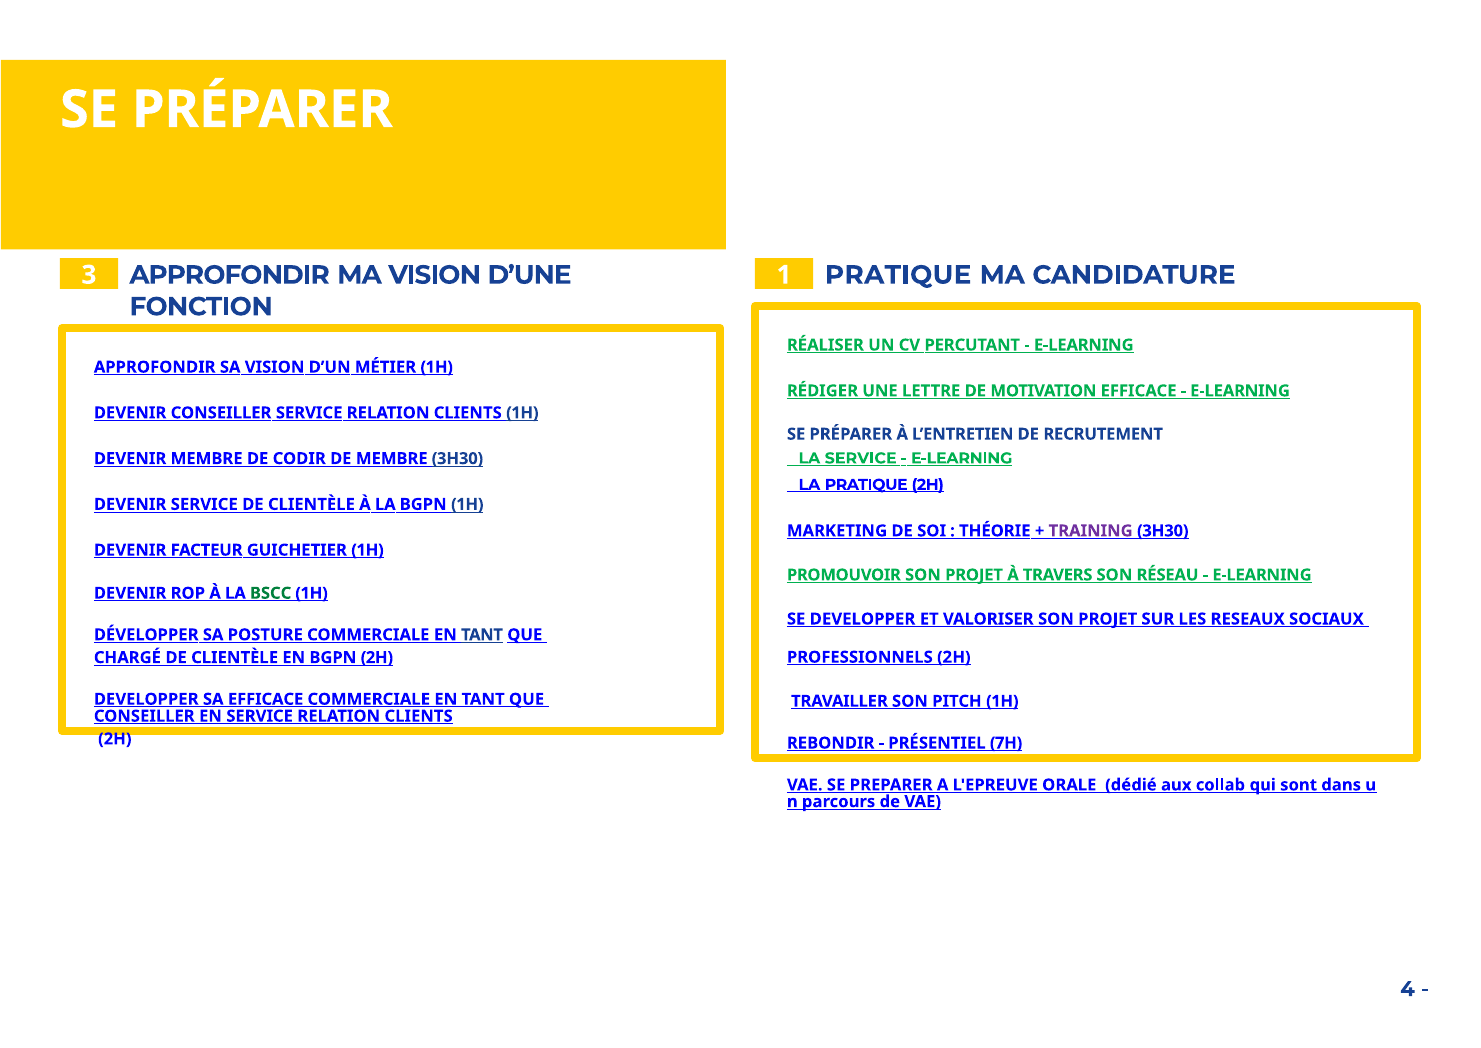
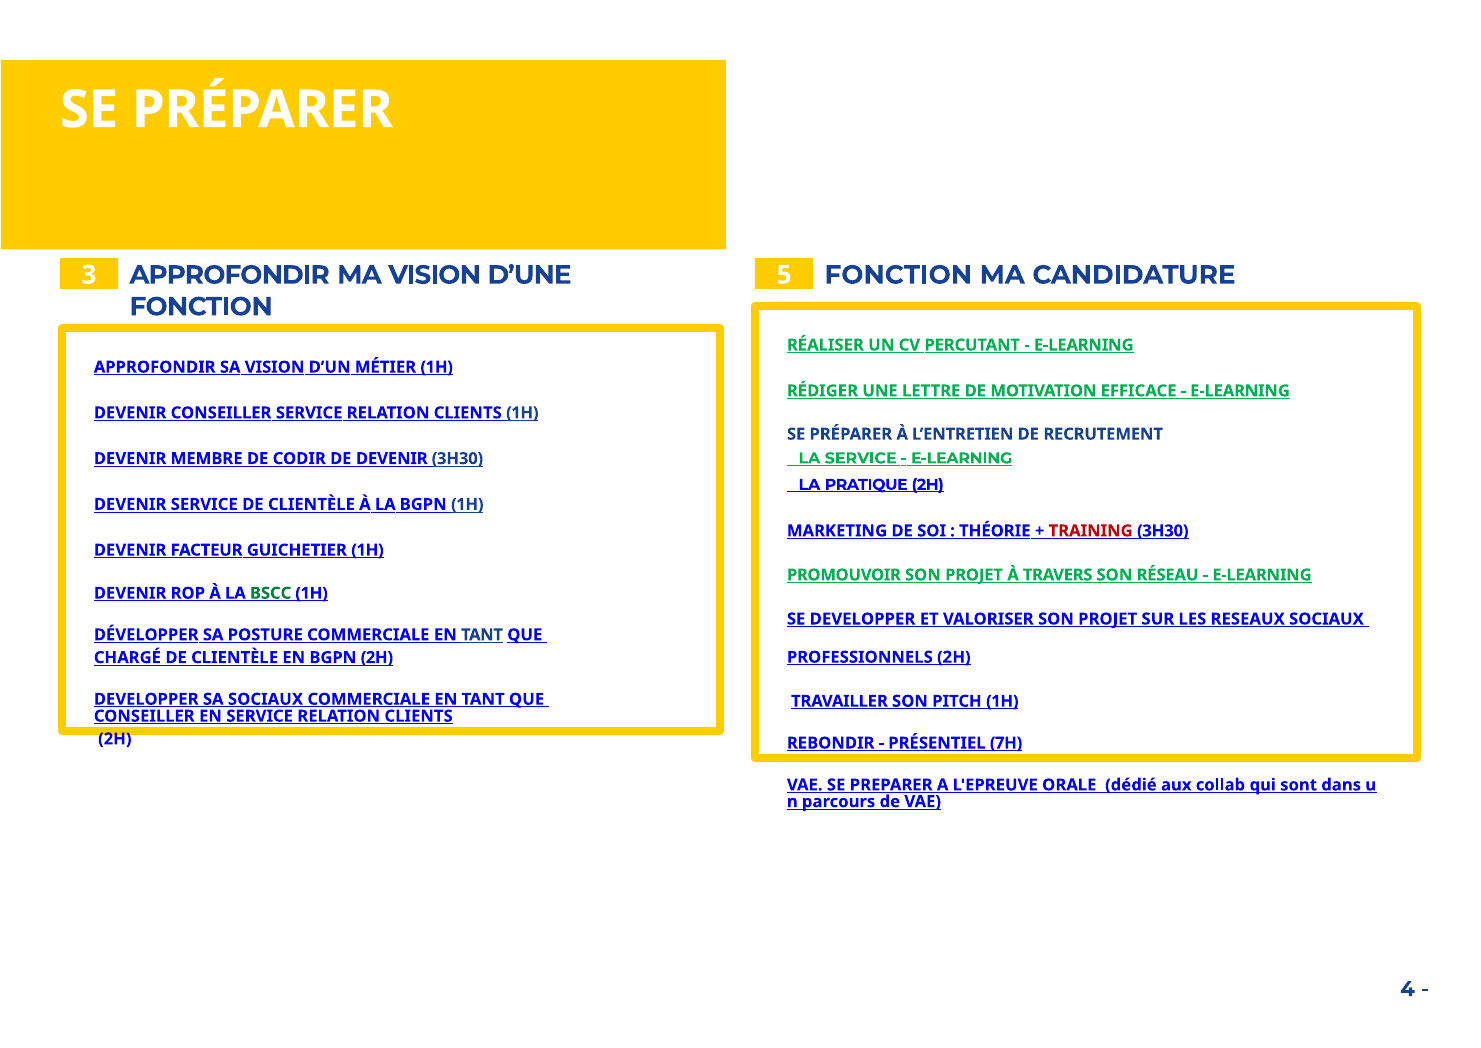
PRATIQUE: PRATIQUE -> FONCTION (898, 275)
1: 1 -> 5 (784, 275)
DE MEMBRE: MEMBRE -> DEVENIR (392, 458)
TRAINING colour: purple -> red (1091, 531)
SA EFFICACE: EFFICACE -> SOCIAUX (266, 699)
